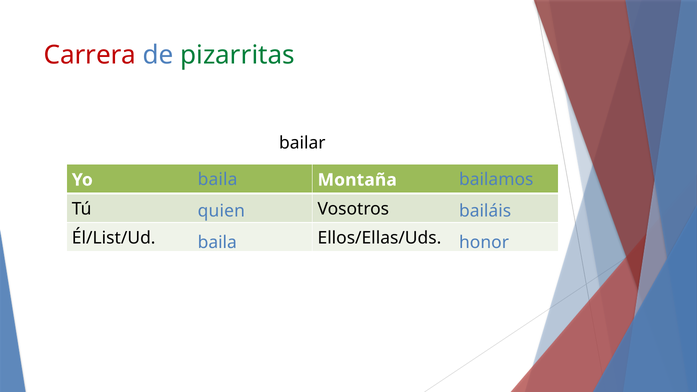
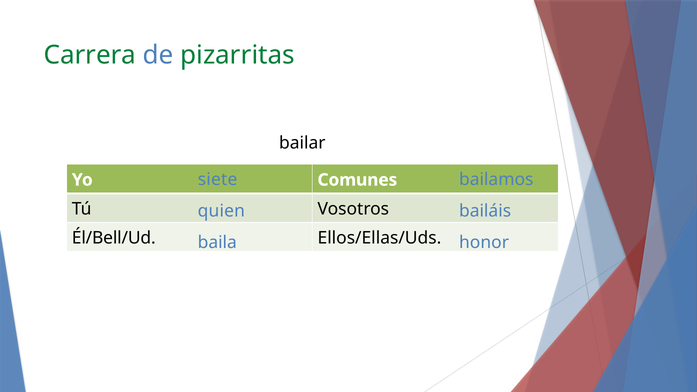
Carrera colour: red -> green (90, 55)
baila: baila -> siete (218, 180)
Montaña: Montaña -> Comunes (357, 180)
Él/List/Ud: Él/List/Ud -> Él/Bell/Ud (114, 238)
